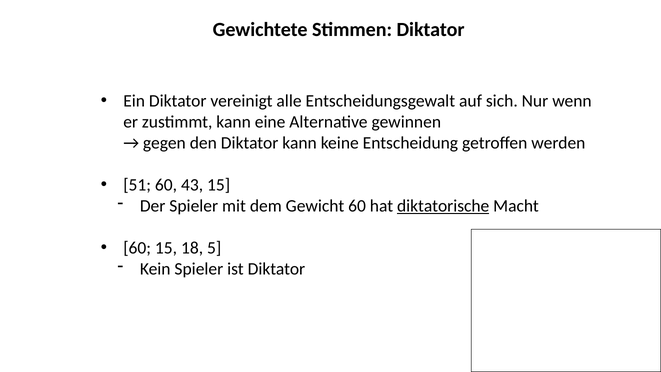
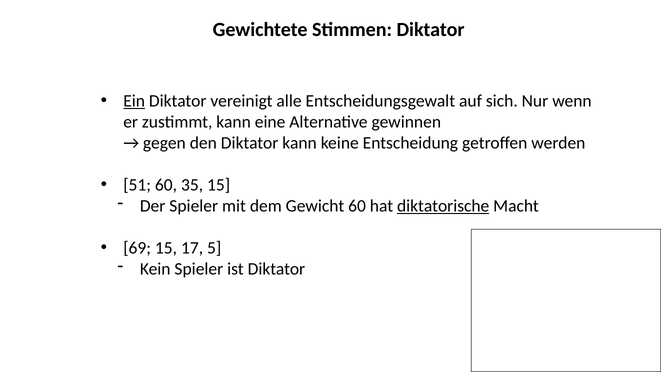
Ein underline: none -> present (134, 101)
43: 43 -> 35 (192, 185)
60: 60 -> 69 (137, 248)
18: 18 -> 17 (192, 248)
